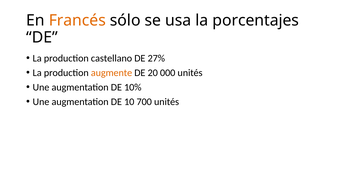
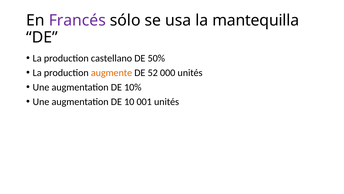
Francés colour: orange -> purple (77, 20)
porcentajes: porcentajes -> mantequilla (256, 20)
27%: 27% -> 50% (156, 58)
20: 20 -> 52 (153, 73)
700: 700 -> 001 (144, 101)
